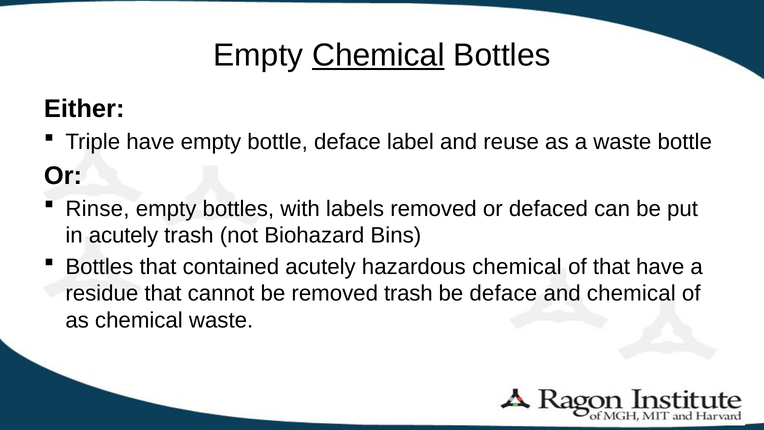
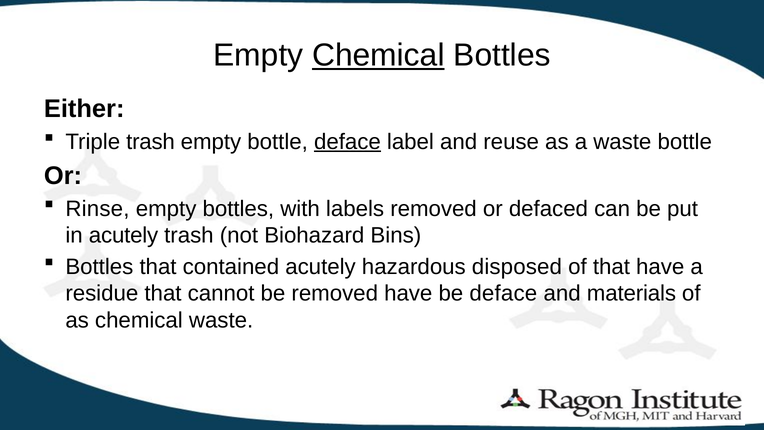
Triple have: have -> trash (151, 142)
deface underline: none -> present (347, 142)
hazardous chemical: chemical -> disposed (517, 267)
removed trash: trash -> have (408, 293)
and chemical: chemical -> materials (631, 293)
